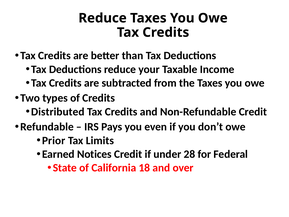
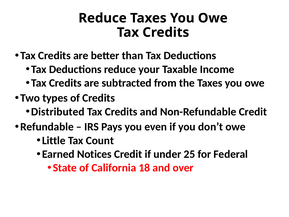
Prior: Prior -> Little (54, 140)
Limits: Limits -> Count (100, 140)
28: 28 -> 25 (189, 154)
